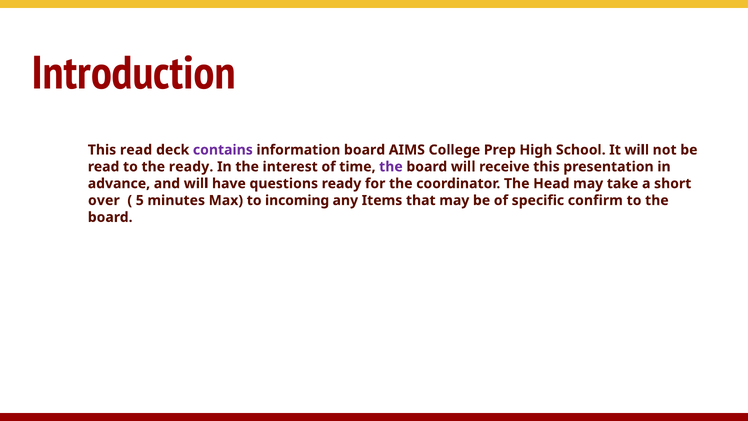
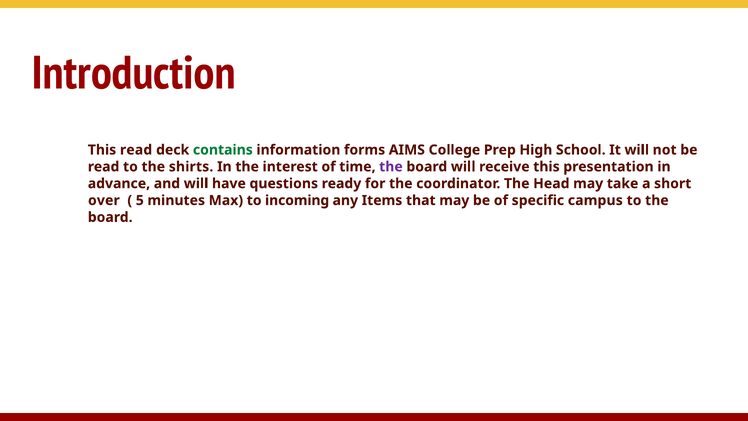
contains colour: purple -> green (223, 150)
information board: board -> forms (365, 150)
the ready: ready -> shirts (191, 167)
confirm: confirm -> campus (595, 200)
